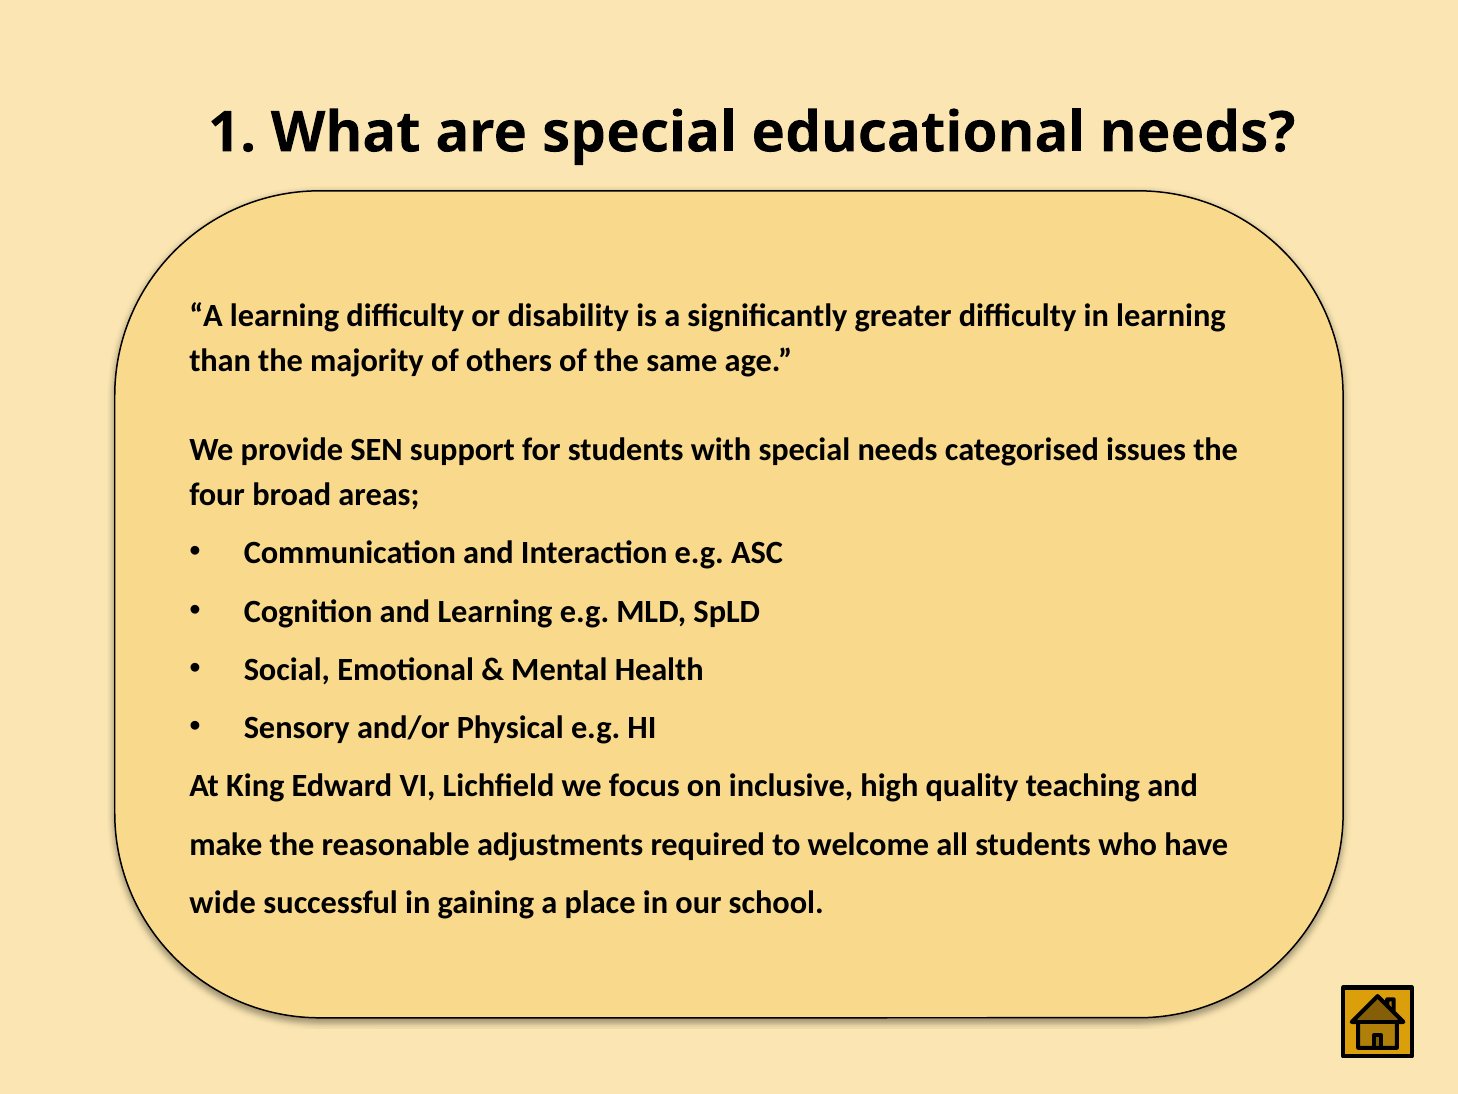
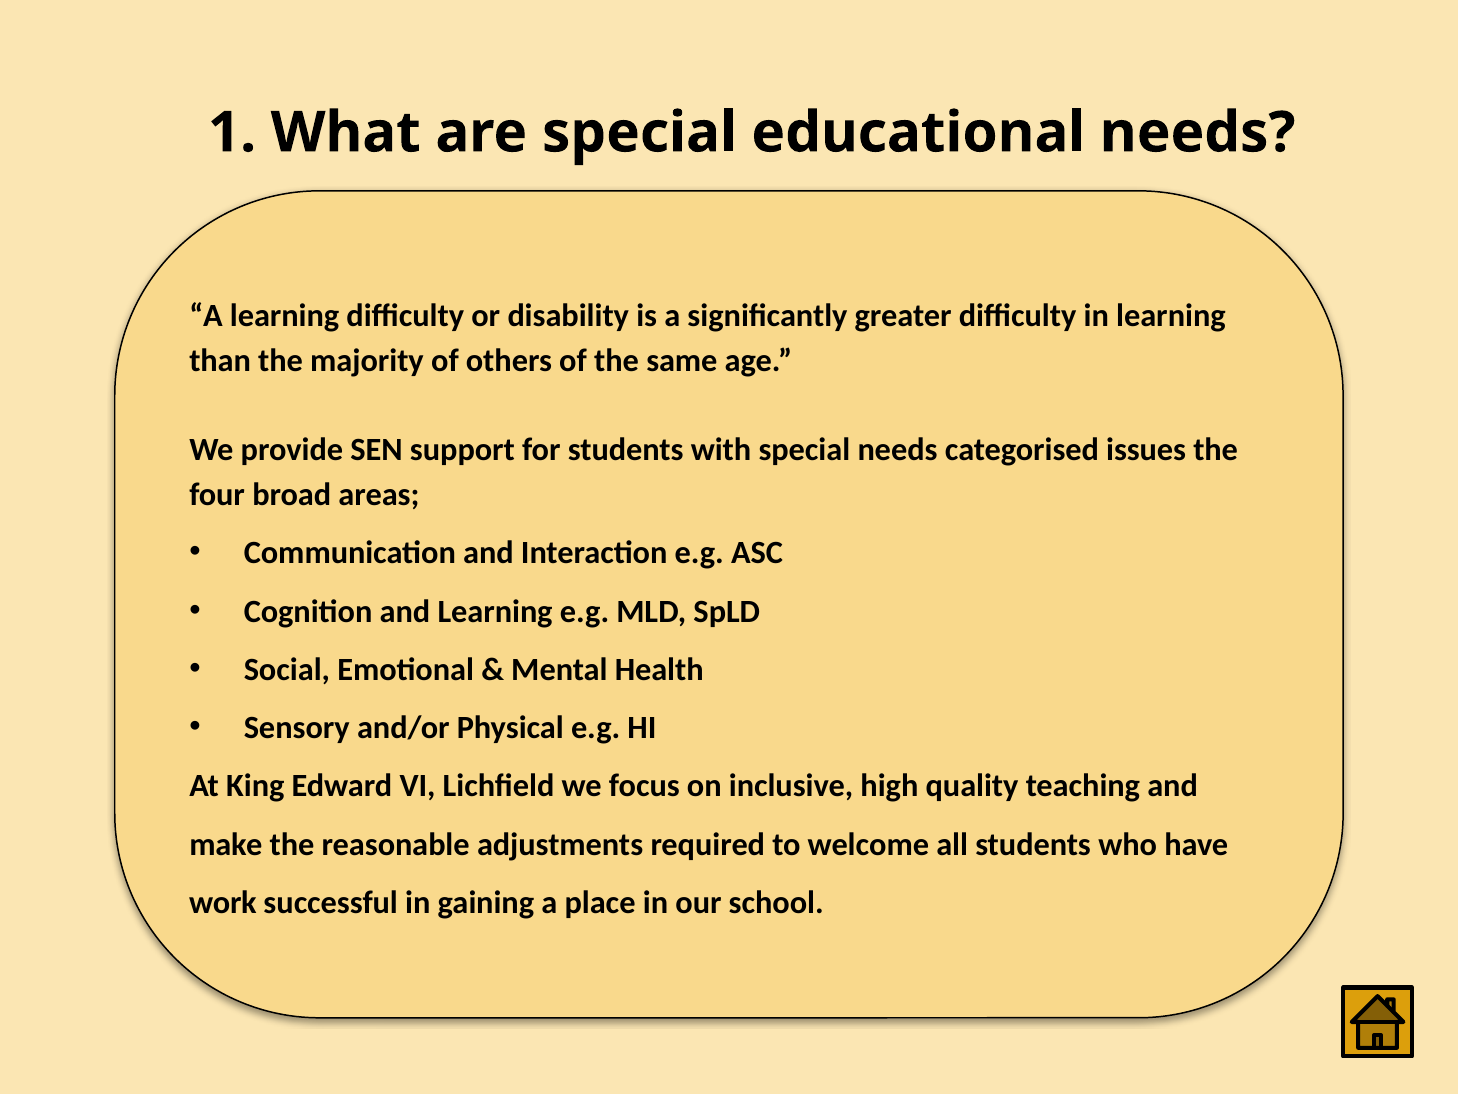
wide: wide -> work (223, 902)
